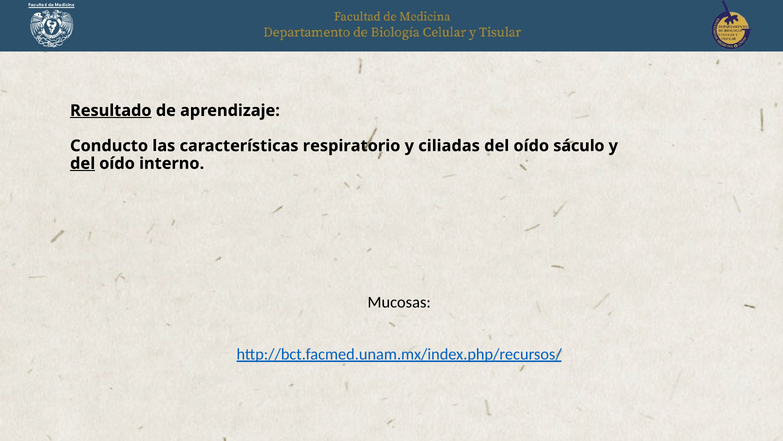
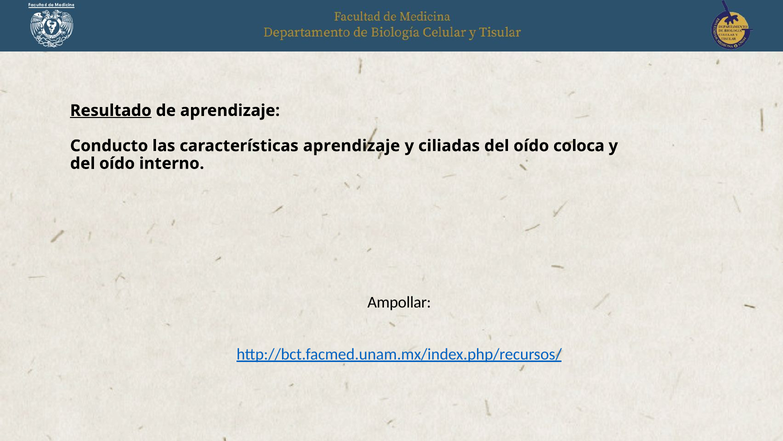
características respiratorio: respiratorio -> aprendizaje (352, 146)
sáculo: sáculo -> coloca (579, 146)
del underline: present -> none (83, 163)
Mucosas: Mucosas -> Ampollar (399, 302)
